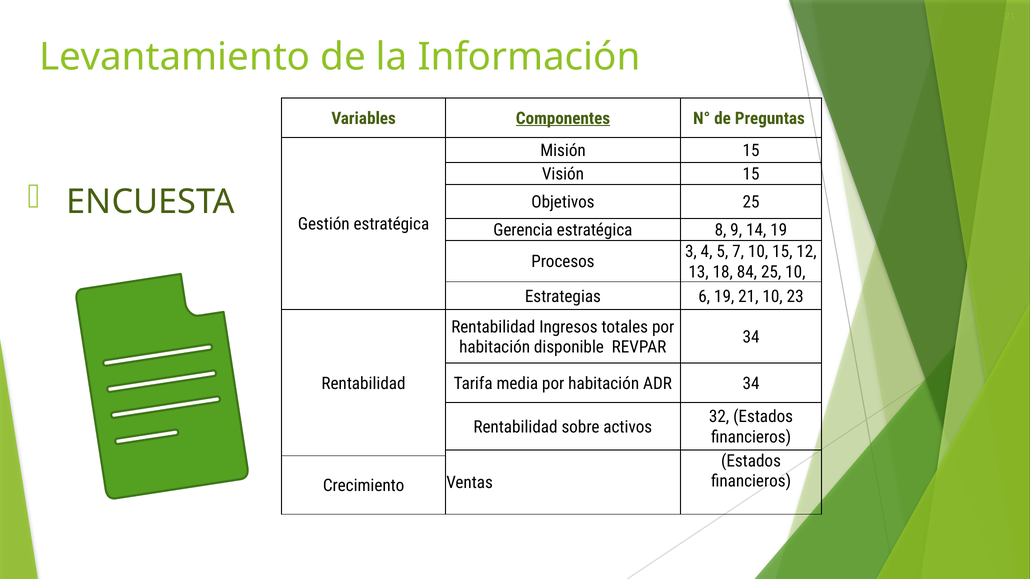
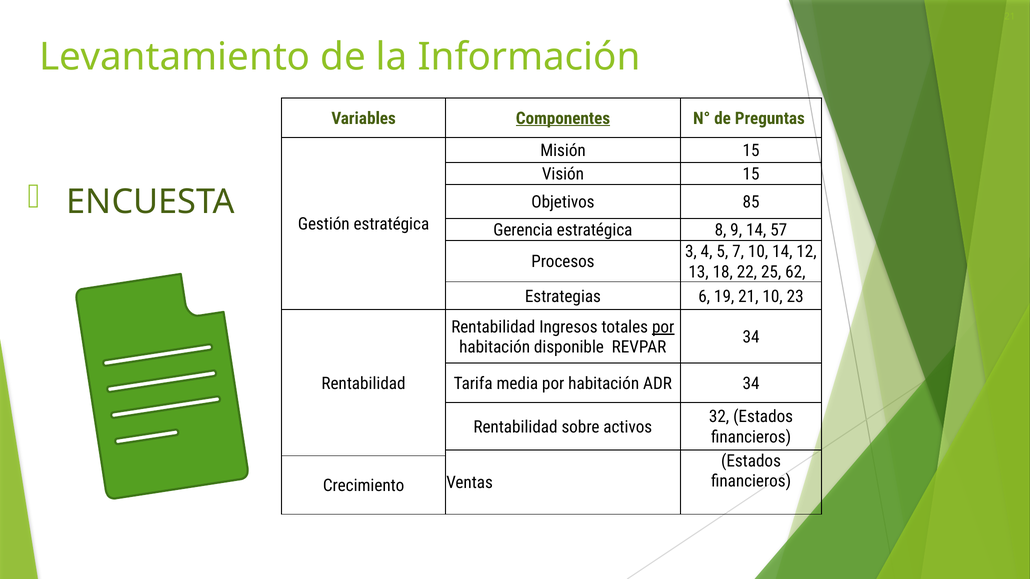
Objetivos 25: 25 -> 85 (751, 202)
14 19: 19 -> 57 (779, 230)
10 15: 15 -> 14 (782, 252)
84: 84 -> 22 (747, 272)
25 10: 10 -> 62 (795, 272)
por underline: none -> present (663, 327)
